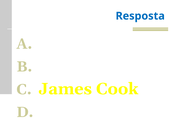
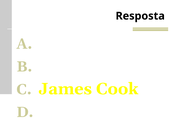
Resposta colour: blue -> black (140, 16)
